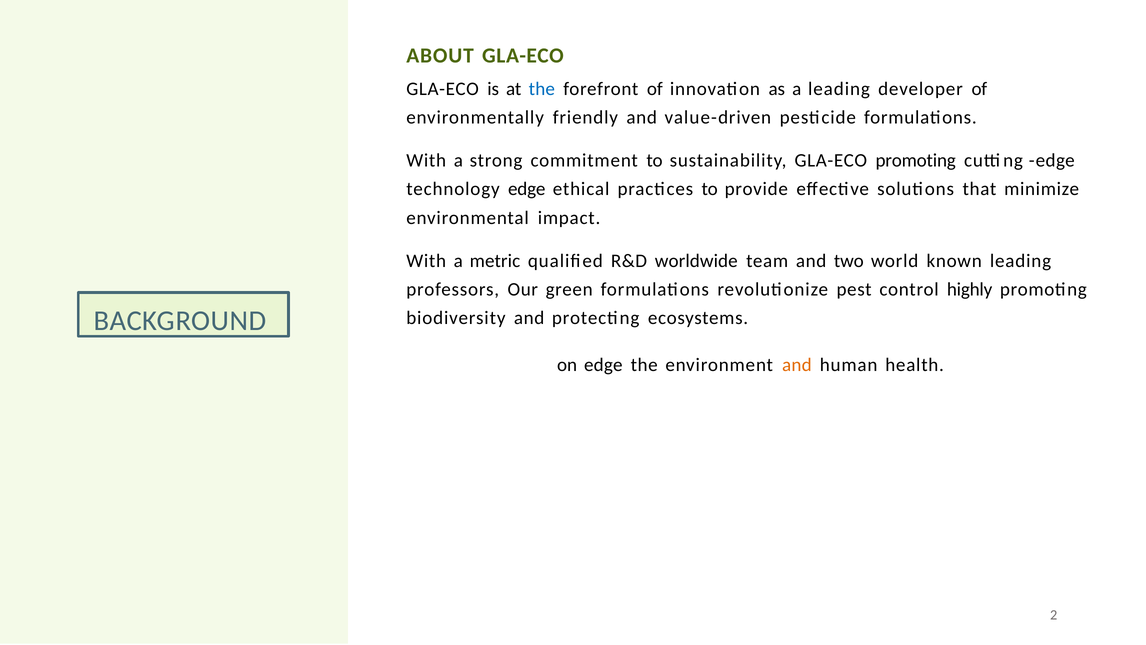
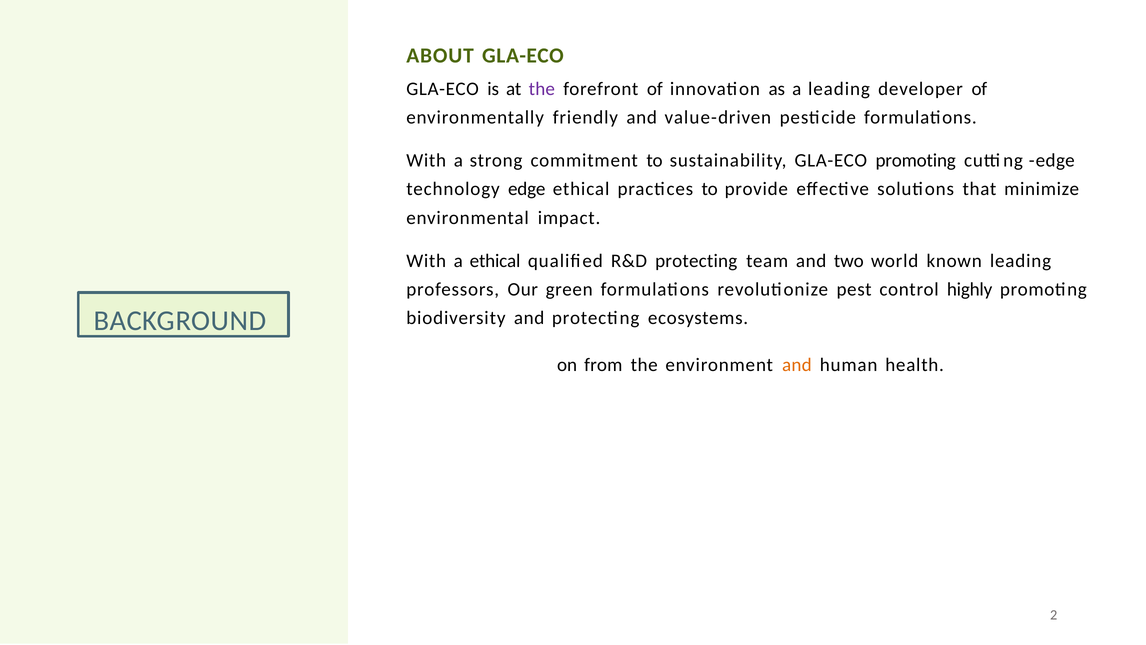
the colour: blue -> purple (542, 89)
a metric: metric -> ethical (495, 261)
R&D worldwide: worldwide -> protecting (696, 261)
on edge: edge -> from (603, 365)
